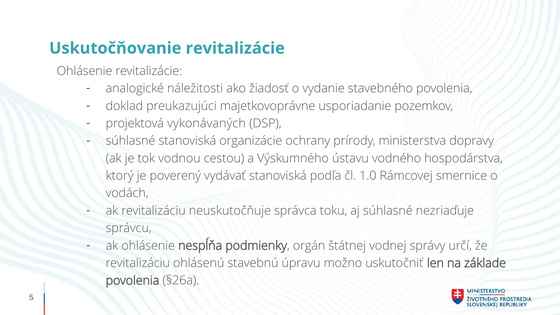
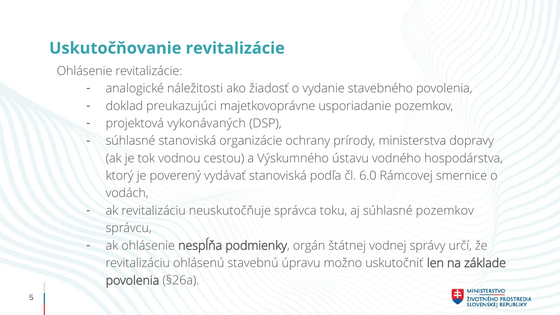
1.0: 1.0 -> 6.0 (368, 176)
súhlasné nezriaďuje: nezriaďuje -> pozemkov (445, 211)
